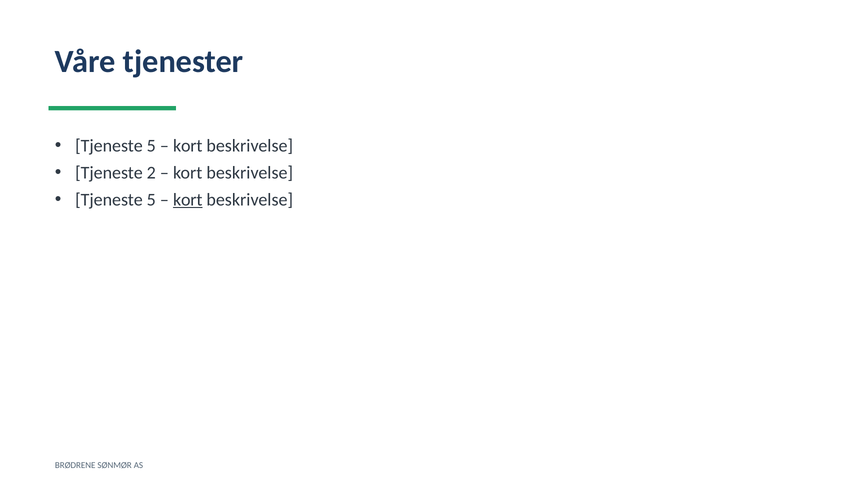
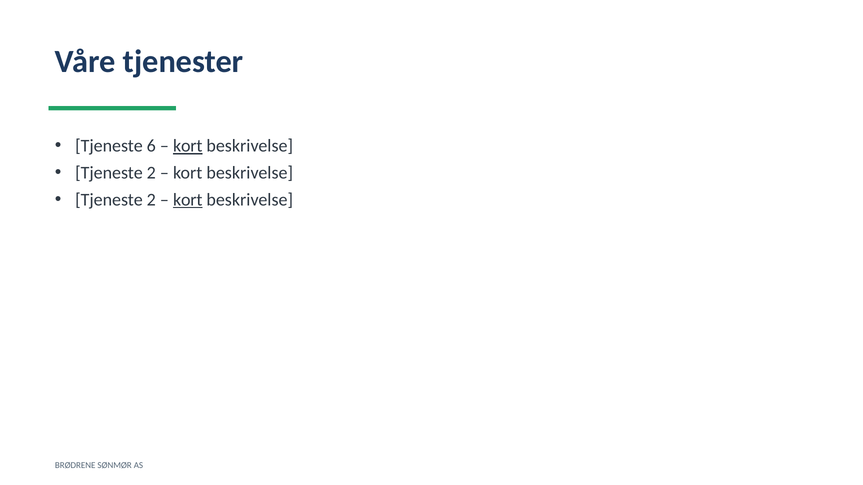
5: 5 -> 6 (151, 146)
kort underline: none -> present (188, 146)
5: 5 -> 2 (151, 200)
